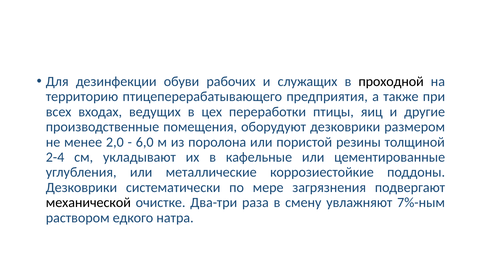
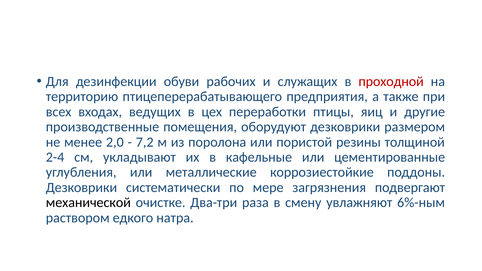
проходной colour: black -> red (391, 81)
6,0: 6,0 -> 7,2 (145, 142)
7%-ным: 7%-ным -> 6%-ным (421, 203)
